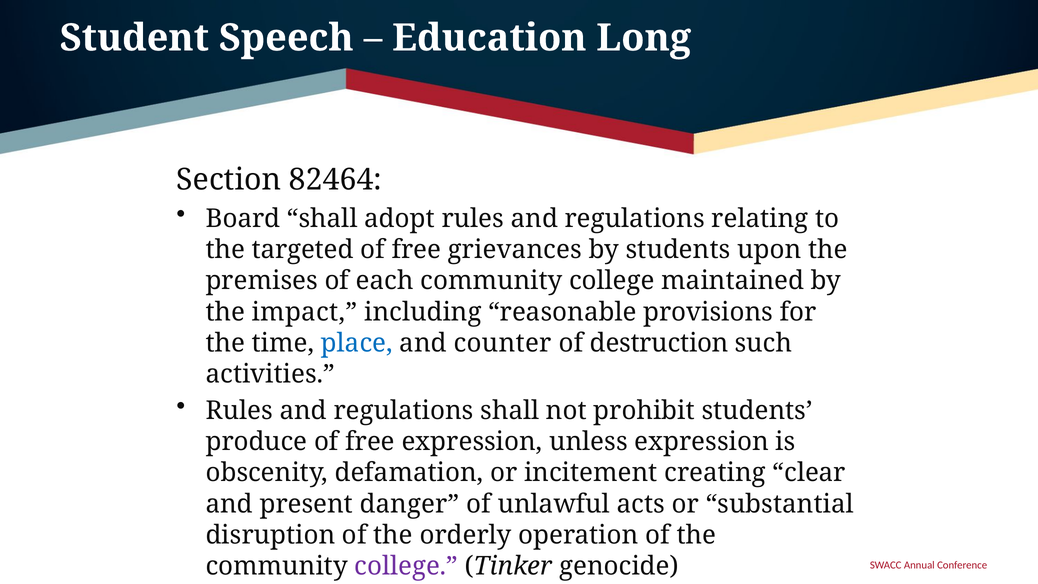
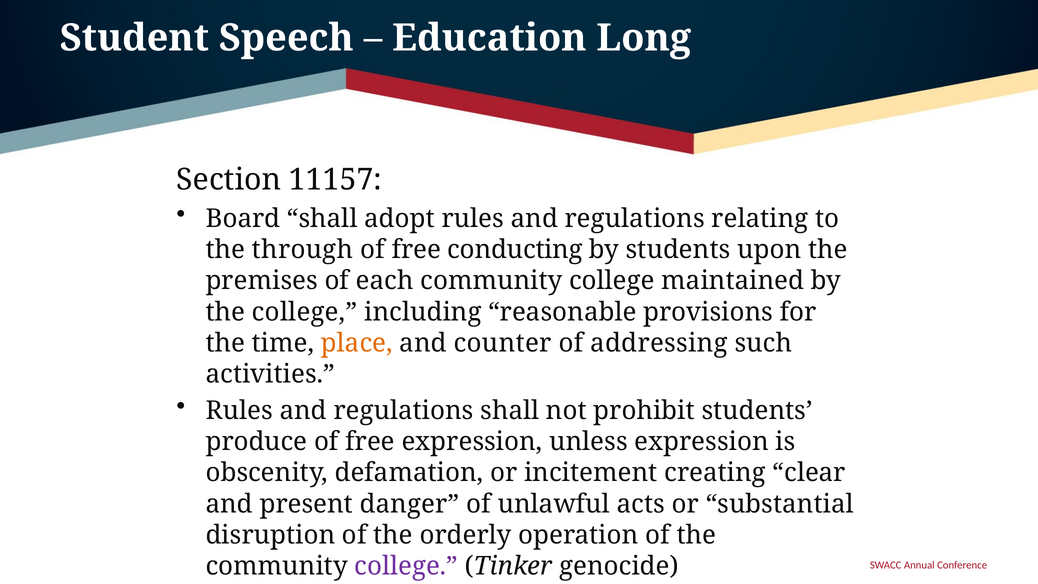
82464: 82464 -> 11157 (336, 180)
targeted: targeted -> through (303, 250)
grievances: grievances -> conducting (515, 250)
the impact: impact -> college (305, 312)
place colour: blue -> orange (357, 343)
destruction: destruction -> addressing (659, 343)
